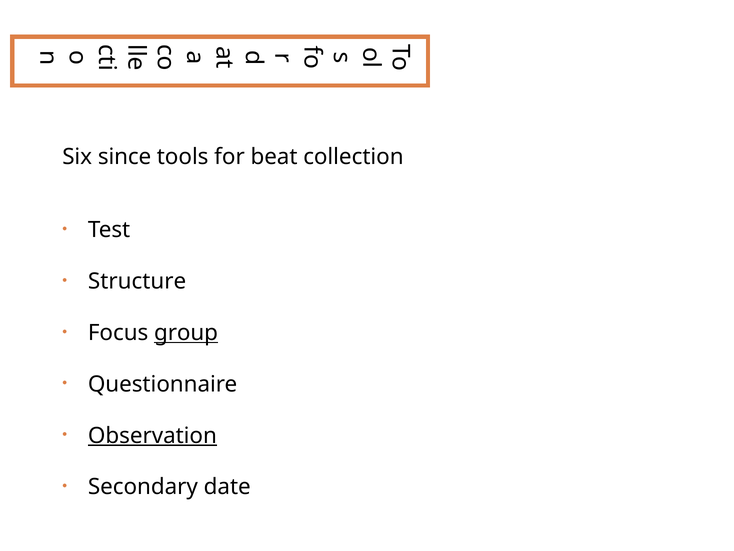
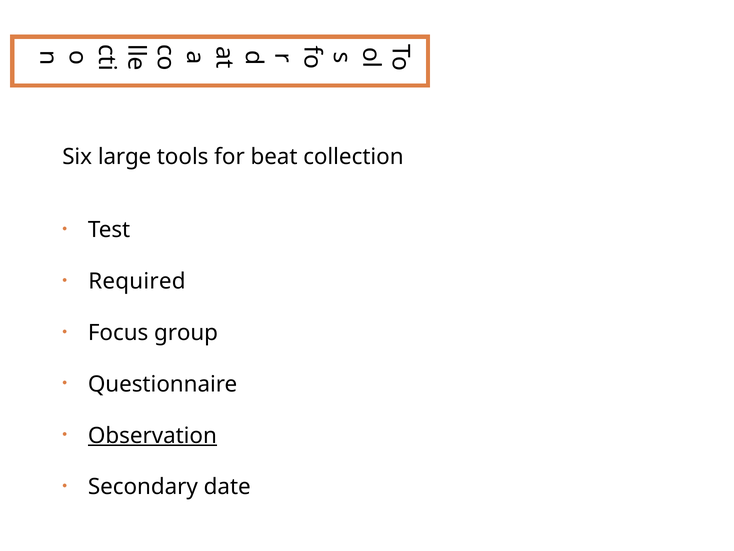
since: since -> large (125, 157)
Structure: Structure -> Required (137, 281)
group underline: present -> none (186, 333)
